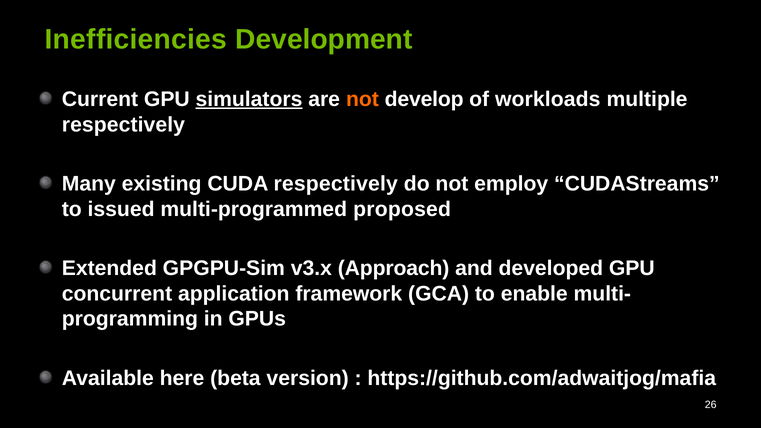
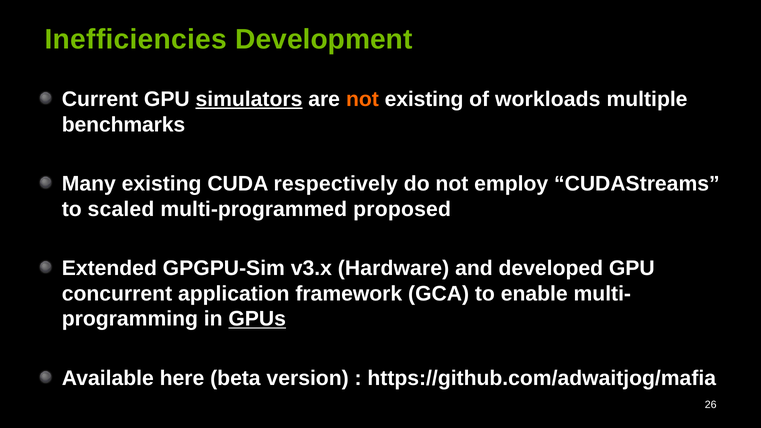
not develop: develop -> existing (424, 99)
respectively: respectively -> benchmarks (124, 125)
issued: issued -> scaled (121, 209)
Approach: Approach -> Hardware (393, 268)
GPUs underline: none -> present (257, 319)
